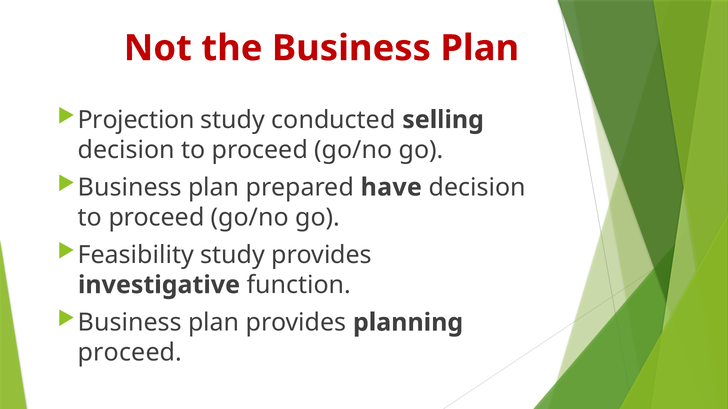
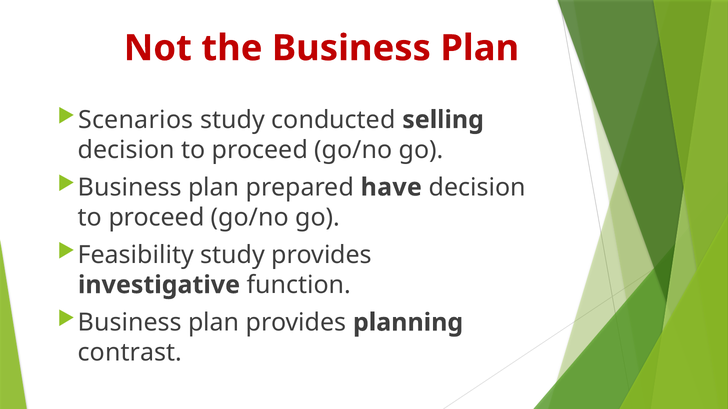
Projection: Projection -> Scenarios (136, 120)
proceed: proceed -> contrast (130, 353)
